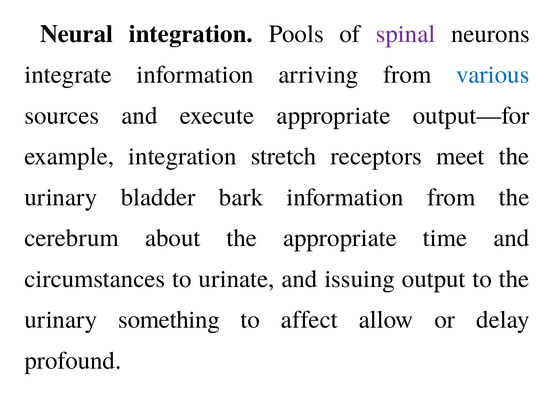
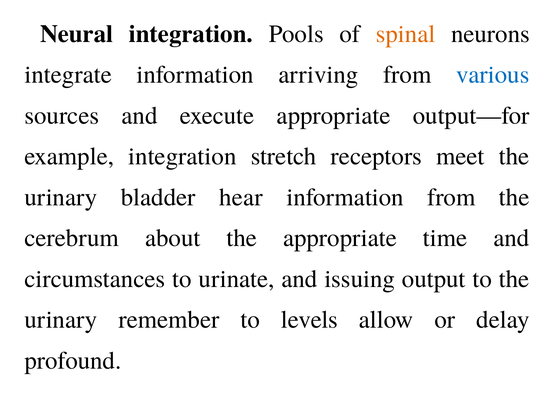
spinal colour: purple -> orange (406, 34)
bark: bark -> hear (241, 197)
something: something -> remember (169, 320)
affect: affect -> levels (309, 320)
